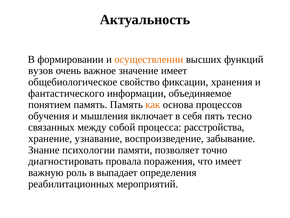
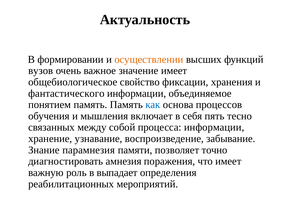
как colour: orange -> blue (153, 104)
процесса расстройства: расстройства -> информации (214, 127)
психологии: психологии -> парамнезия (89, 150)
провала: провала -> амнезия (124, 161)
